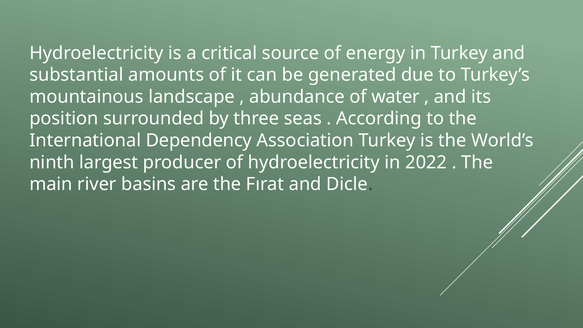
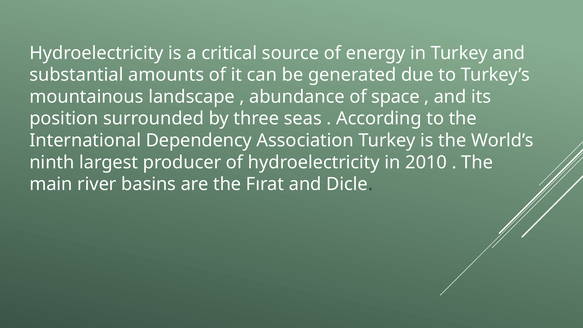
water: water -> space (396, 97)
2022: 2022 -> 2010 (426, 162)
